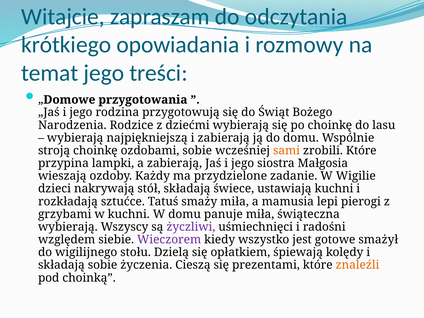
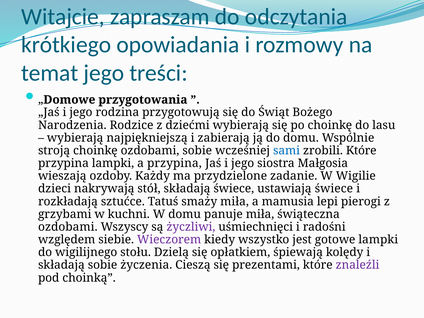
sami colour: orange -> blue (287, 151)
a zabierają: zabierają -> przypina (174, 163)
ustawiają kuchni: kuchni -> świece (334, 189)
wybierają: wybierają -> ozdobami (68, 227)
gotowe smażył: smażył -> lampki (378, 240)
znaleźli colour: orange -> purple (357, 265)
